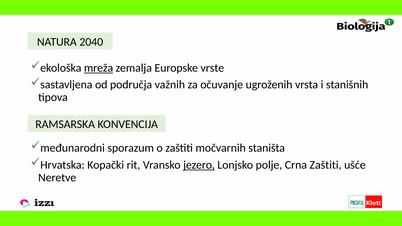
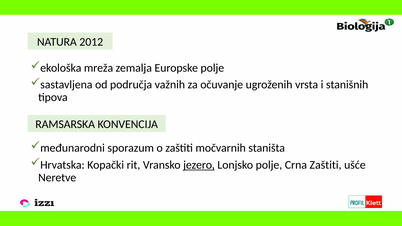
2040: 2040 -> 2012 (91, 42)
mreža underline: present -> none (99, 68)
Europske vrste: vrste -> polje (212, 68)
